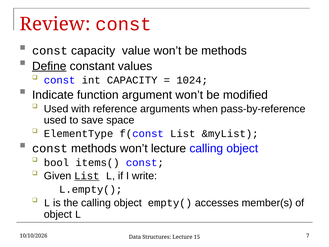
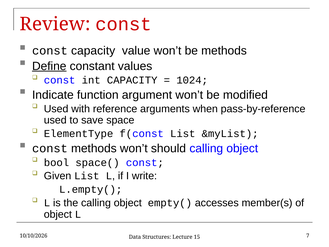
won’t lecture: lecture -> should (168, 148)
items(: items( -> space( (97, 162)
List underline: present -> none (87, 176)
